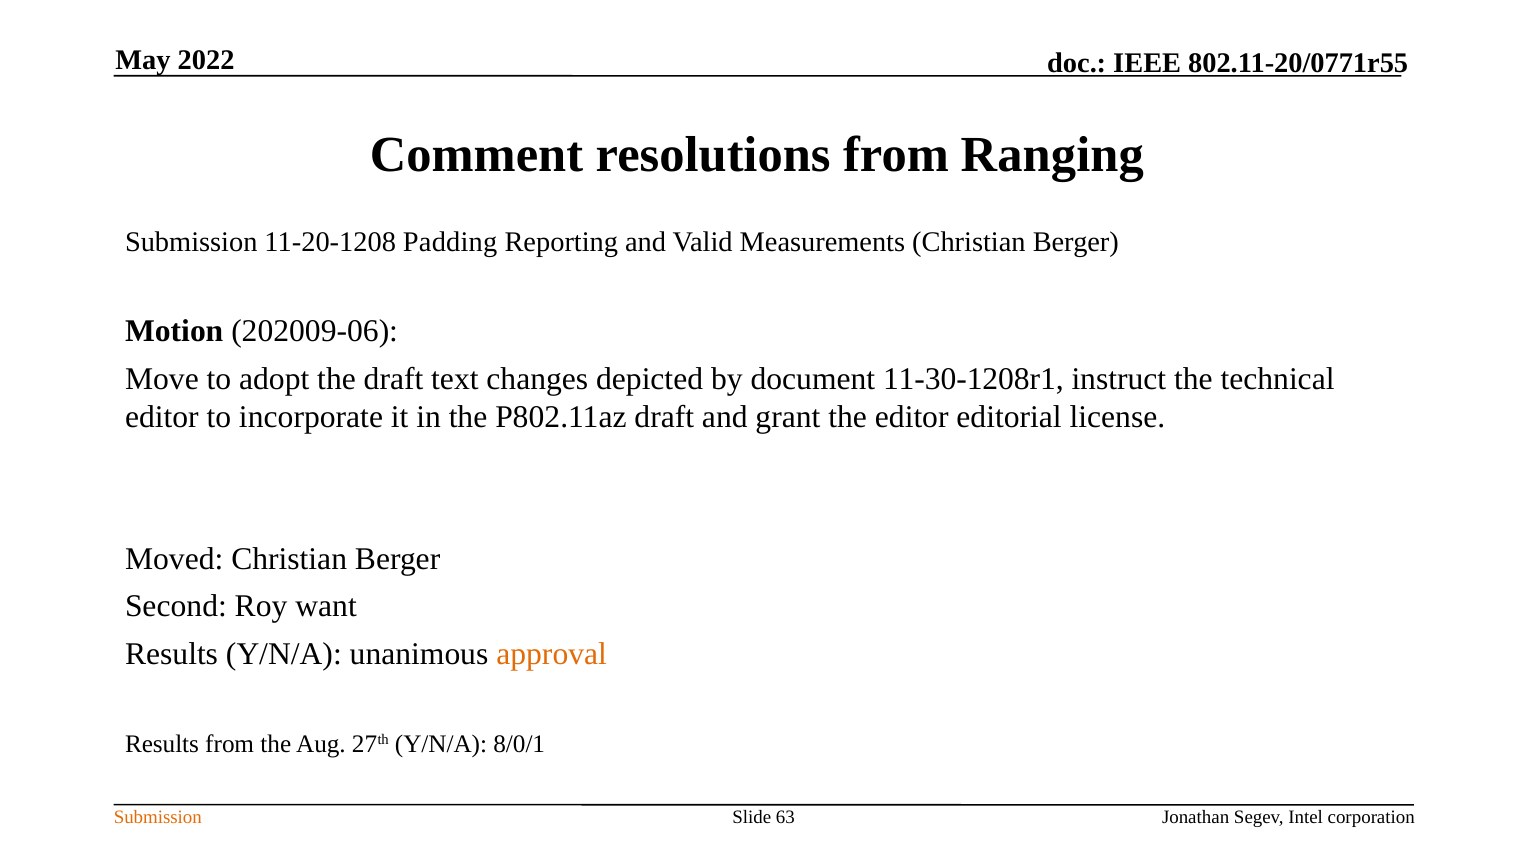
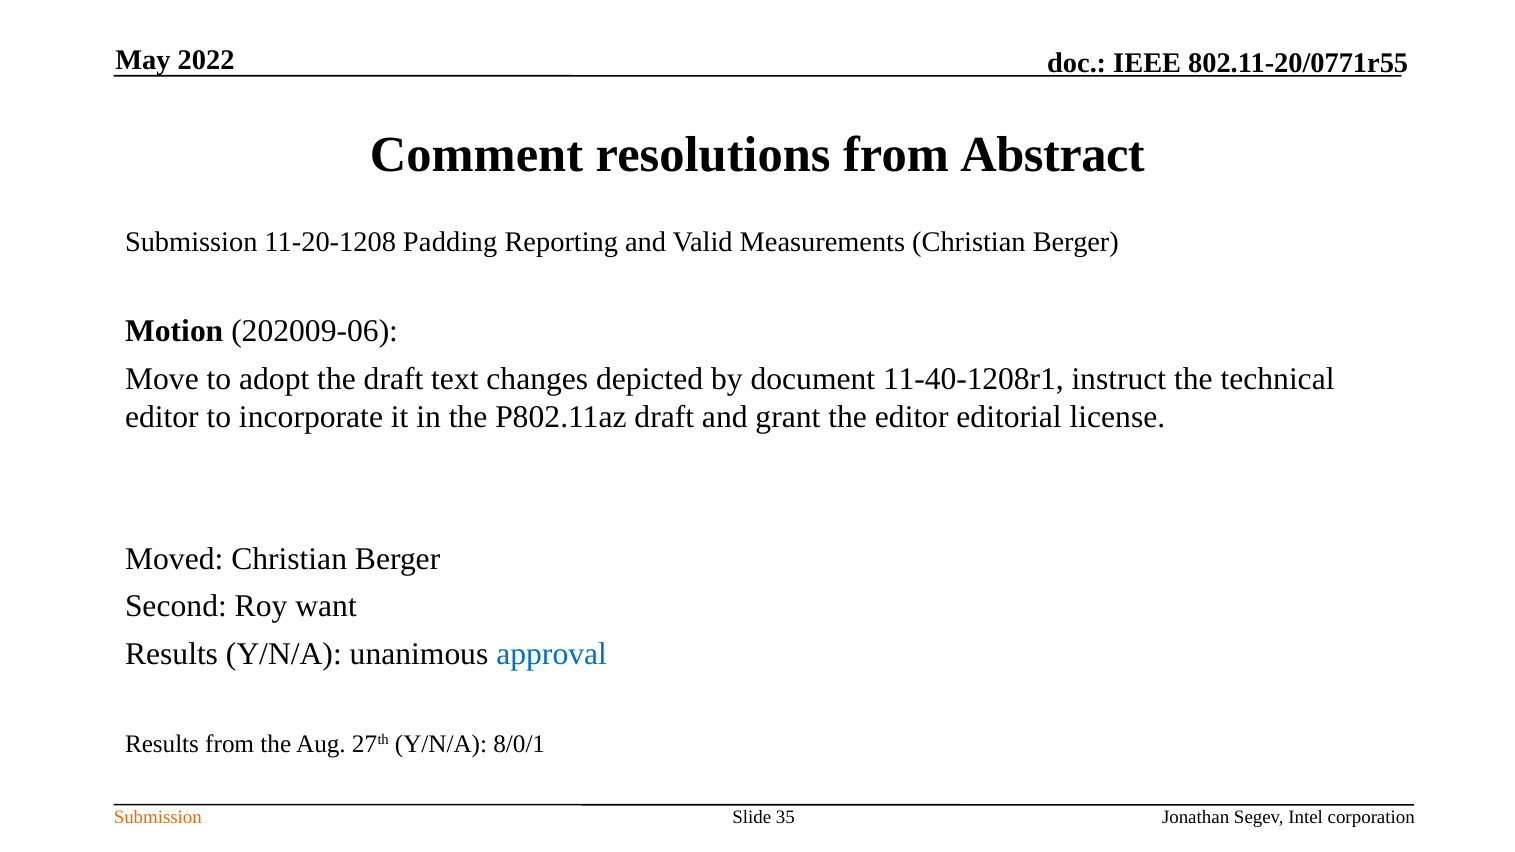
Ranging: Ranging -> Abstract (1053, 155)
11-30-1208r1: 11-30-1208r1 -> 11-40-1208r1 (973, 379)
approval colour: orange -> blue (552, 654)
63: 63 -> 35 (785, 817)
